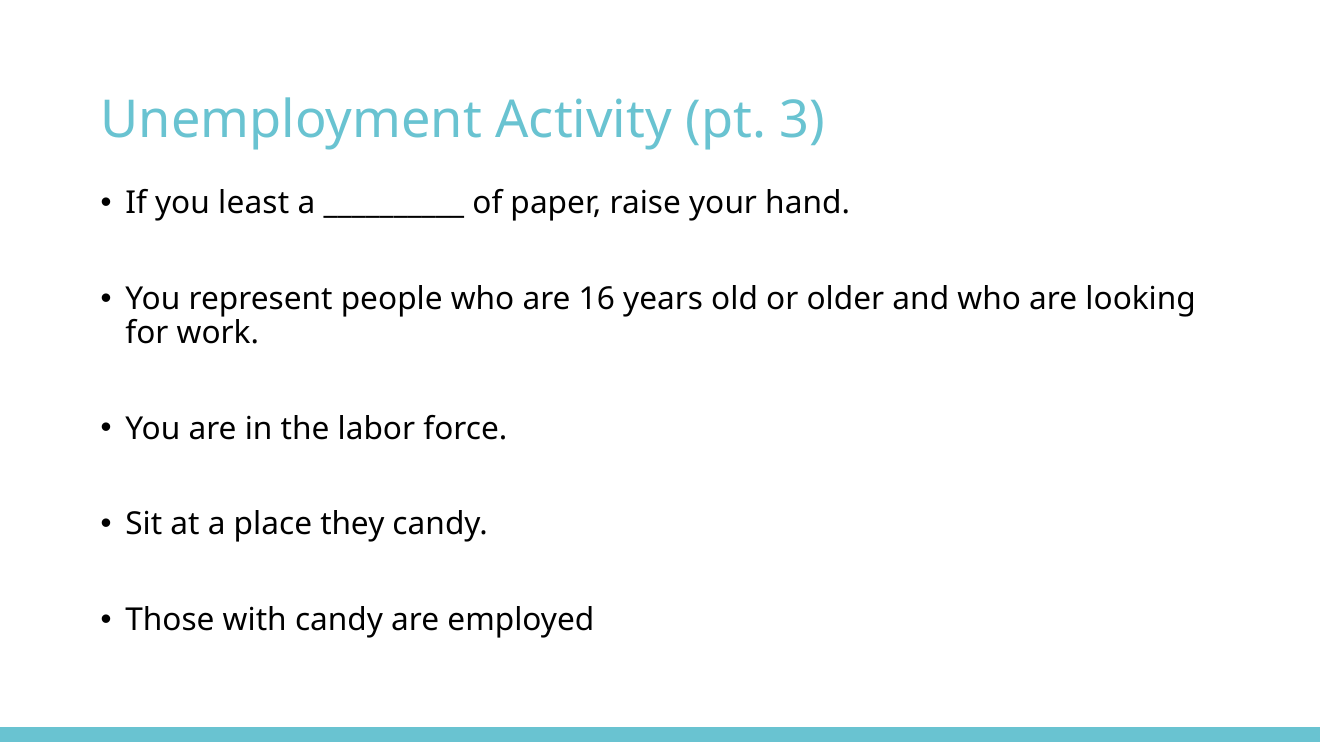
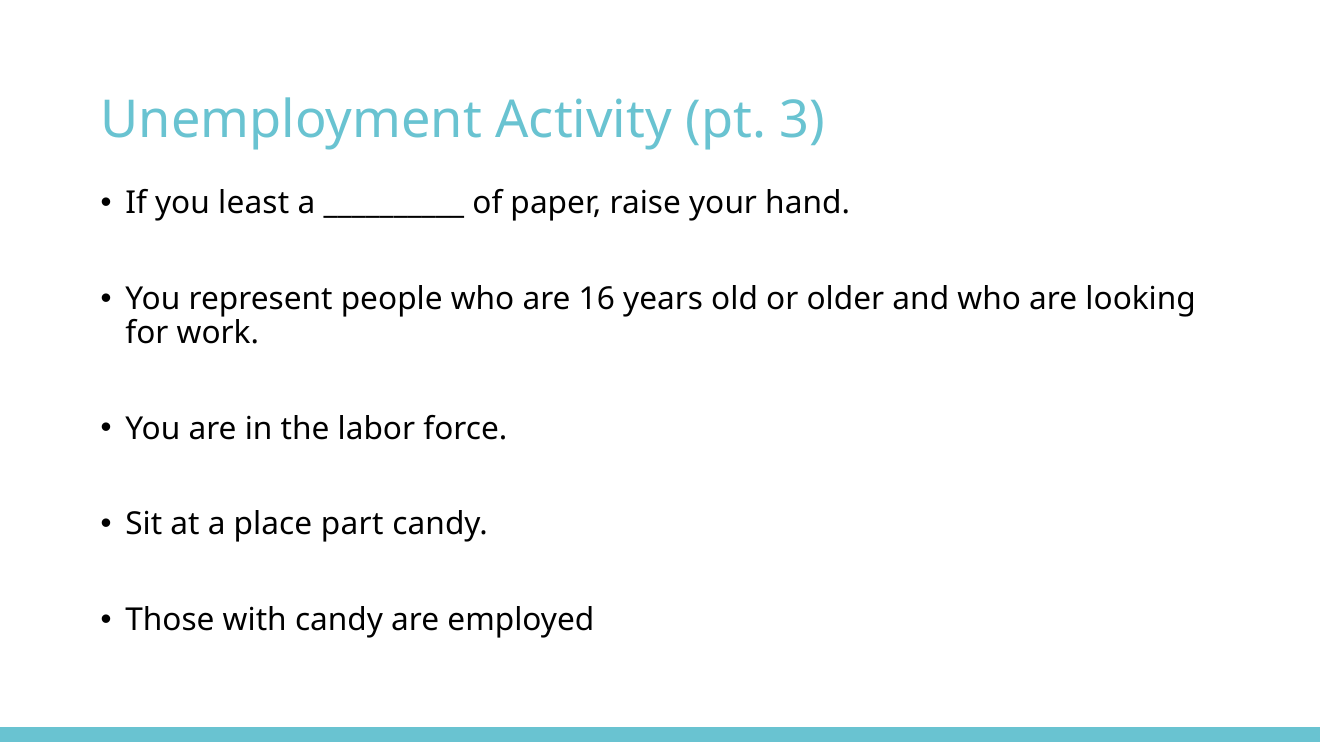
they: they -> part (352, 525)
